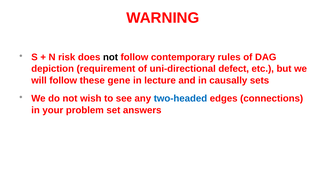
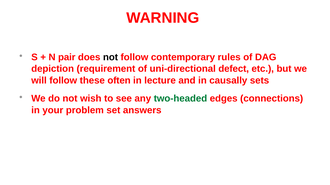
risk: risk -> pair (67, 57)
gene: gene -> often (119, 81)
two-headed colour: blue -> green (180, 99)
